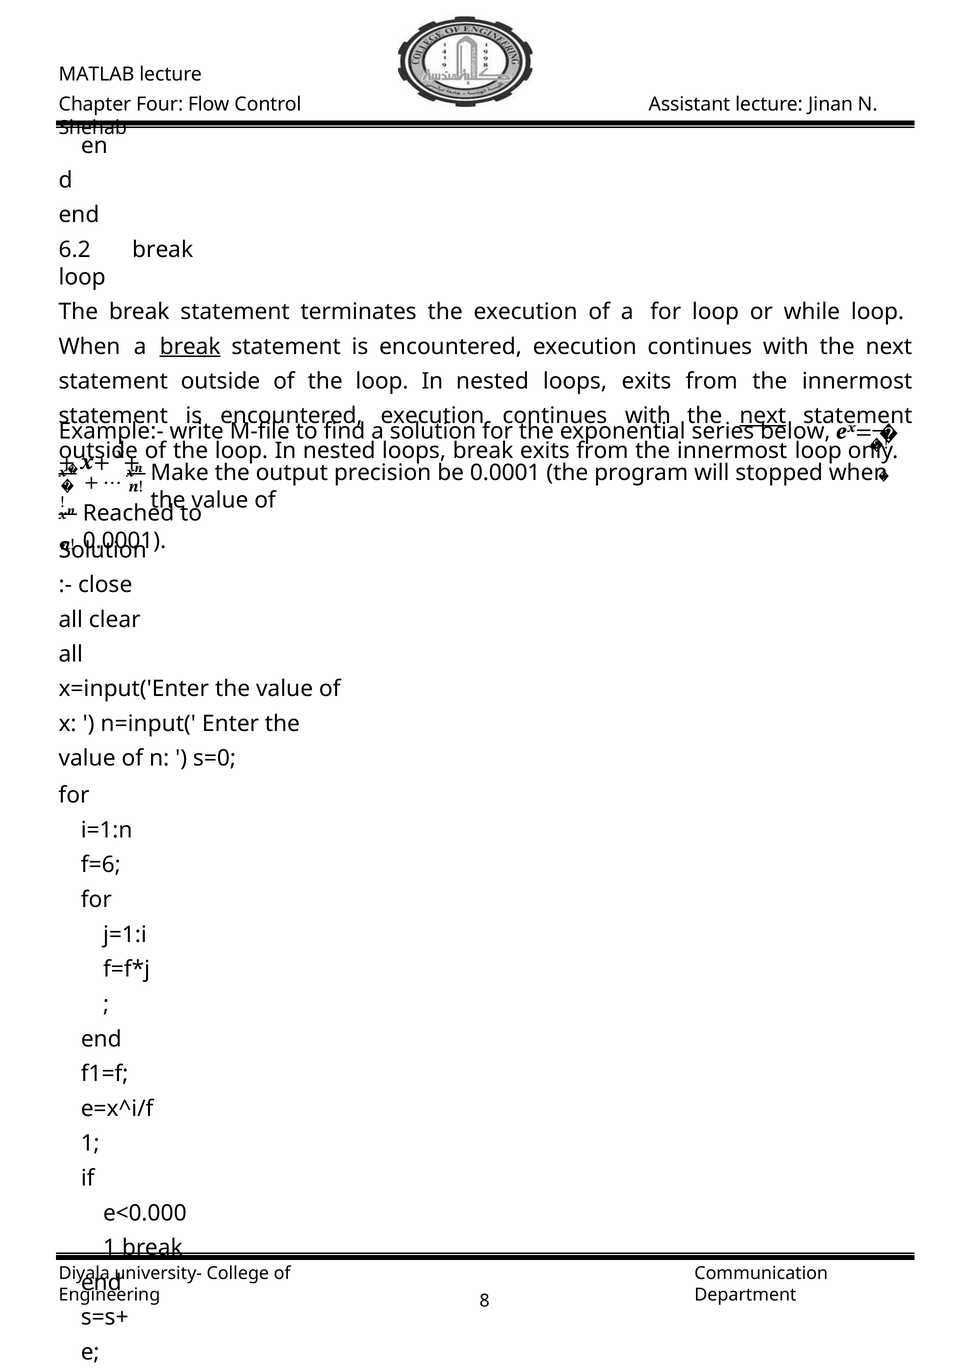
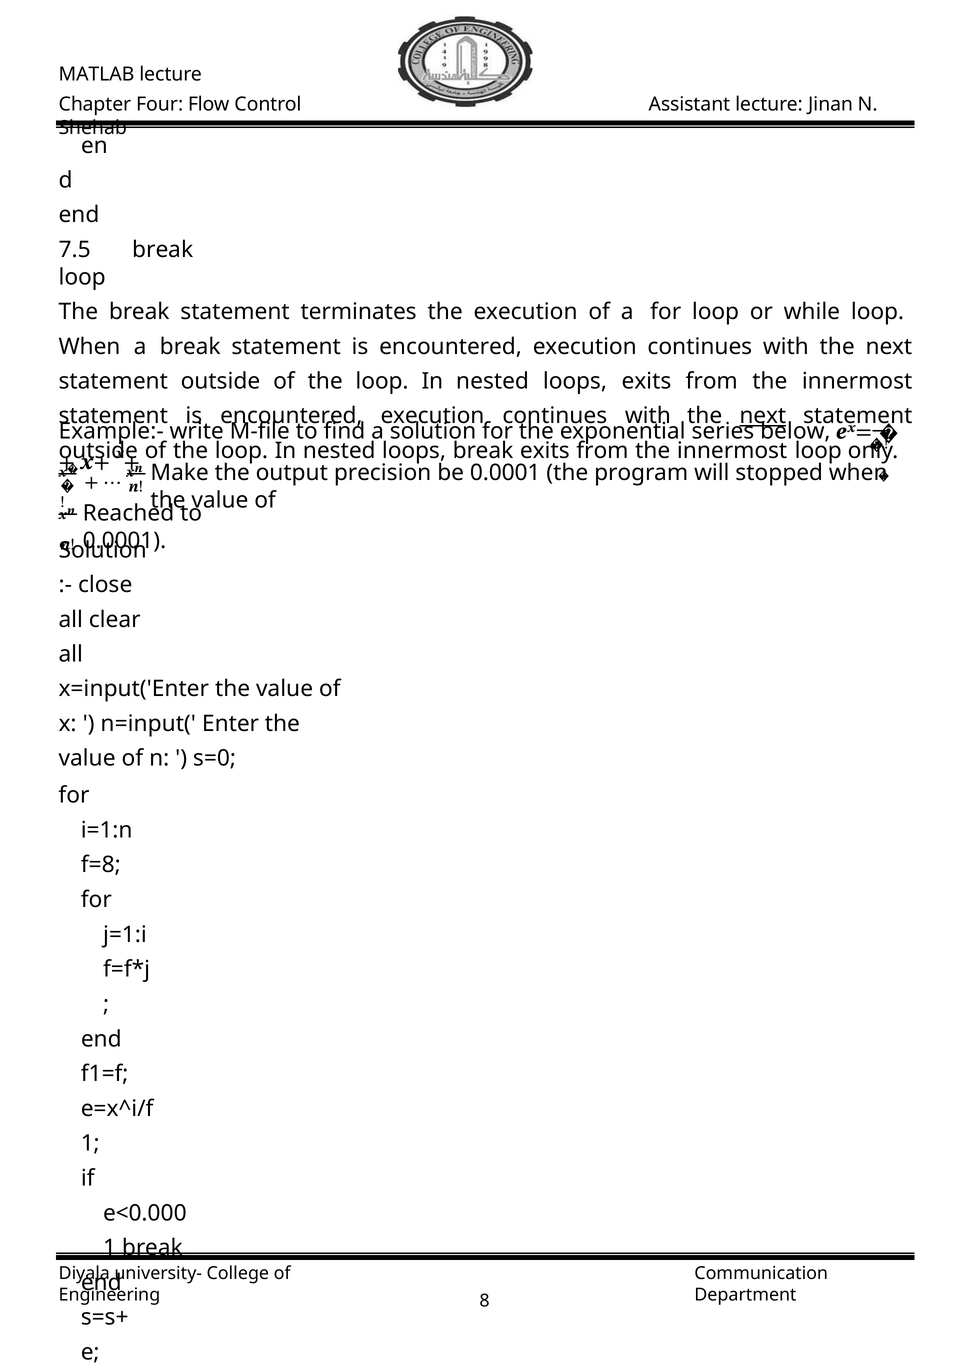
6.2: 6.2 -> 7.5 (75, 250)
break underline: present -> none (190, 347)
f=6: f=6 -> f=8 (101, 866)
